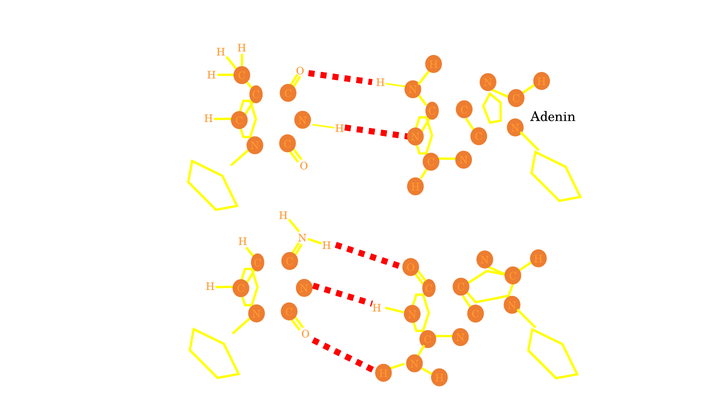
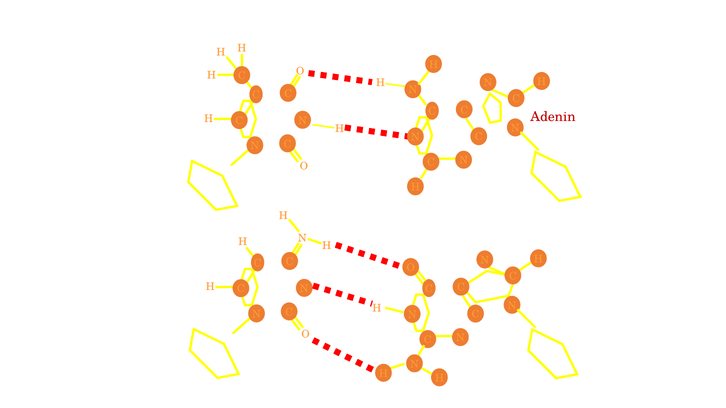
Adenin colour: black -> red (553, 117)
